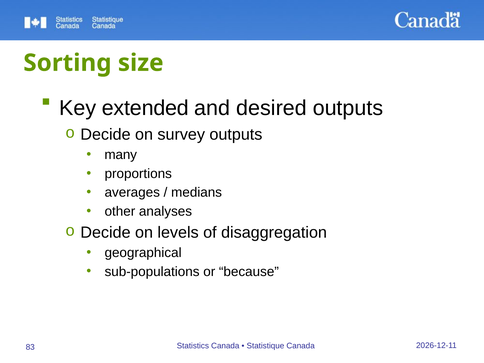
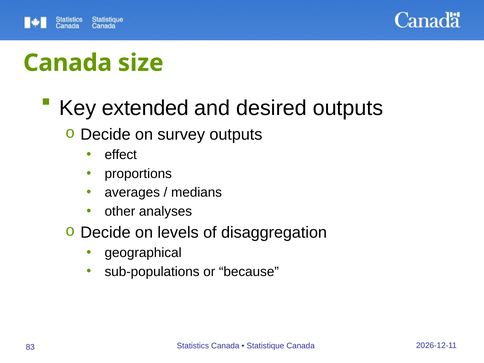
Sorting: Sorting -> Canada (68, 63)
many: many -> effect (121, 155)
